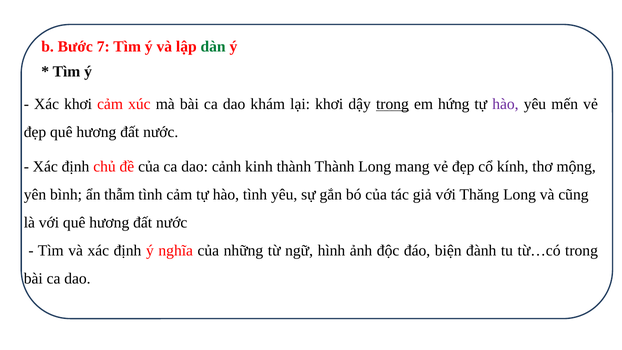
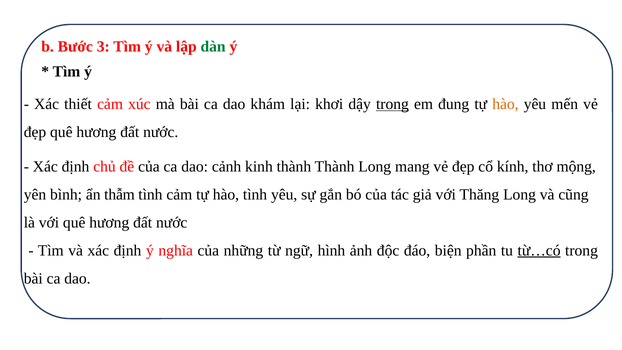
7: 7 -> 3 (103, 47)
Xác khơi: khơi -> thiết (78, 104)
hứng: hứng -> đung (454, 104)
hào colour: purple -> orange (505, 104)
đành: đành -> phần (481, 250)
từ…có underline: none -> present (539, 250)
